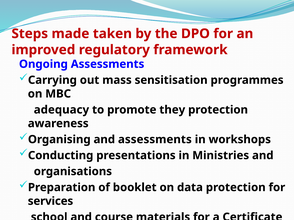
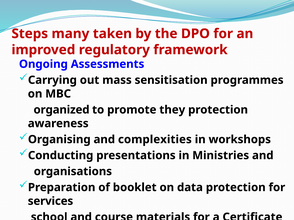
made: made -> many (70, 34)
adequacy: adequacy -> organized (62, 110)
and assessments: assessments -> complexities (155, 140)
